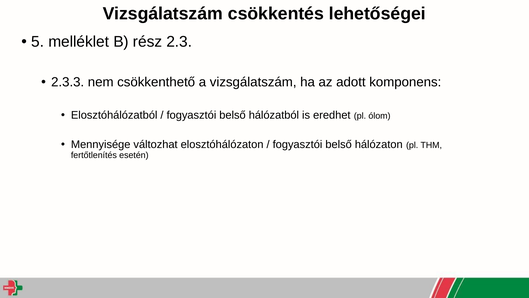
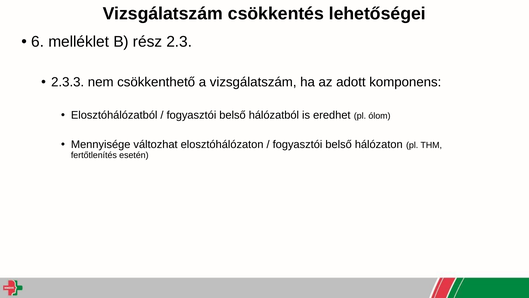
5: 5 -> 6 (38, 42)
